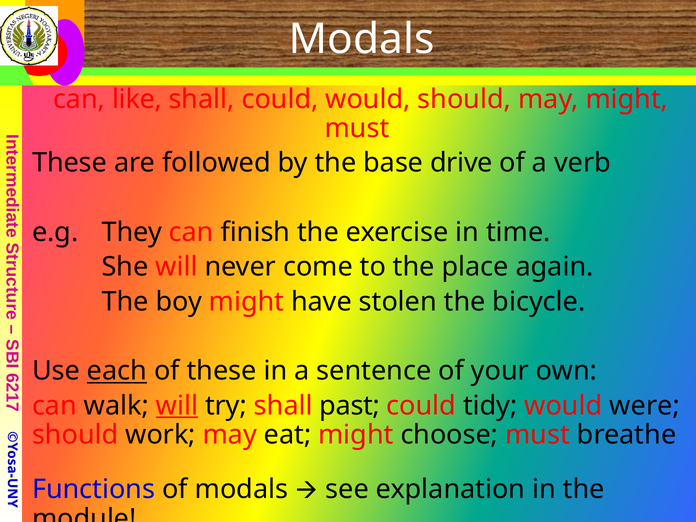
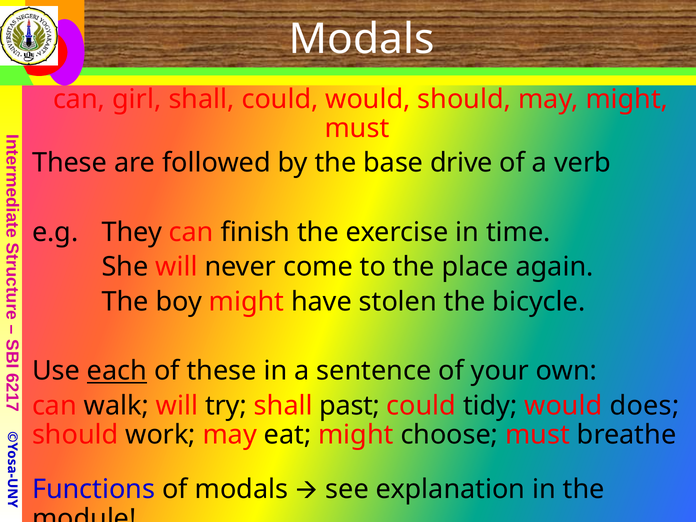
like: like -> girl (137, 99)
will underline: present -> none (177, 406)
were: were -> does (645, 406)
